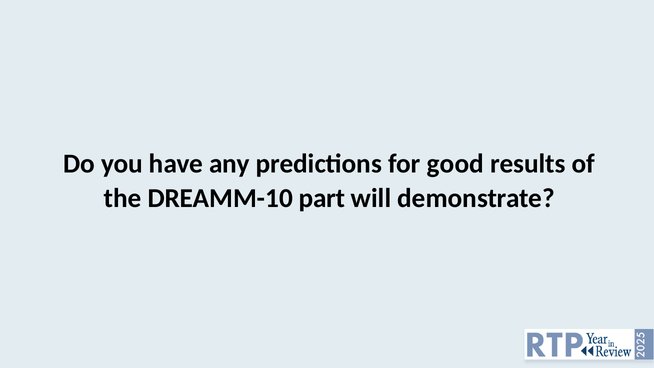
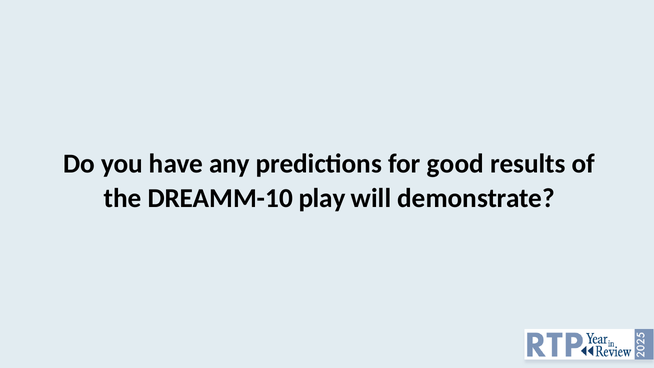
part: part -> play (322, 198)
